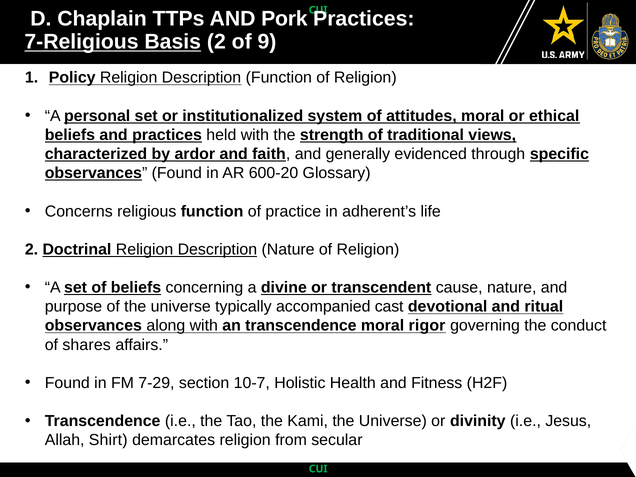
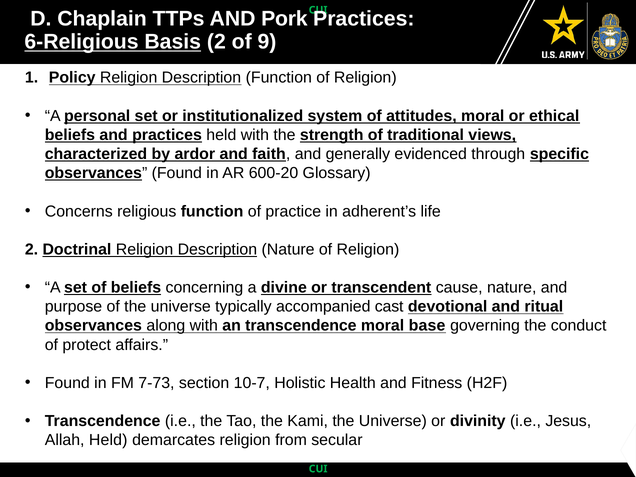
7-Religious: 7-Religious -> 6-Religious (82, 42)
rigor: rigor -> base (427, 326)
shares: shares -> protect (87, 345)
7-29: 7-29 -> 7-73 (156, 383)
Allah Shirt: Shirt -> Held (108, 440)
